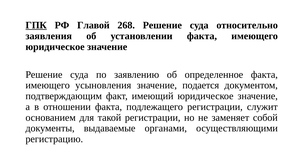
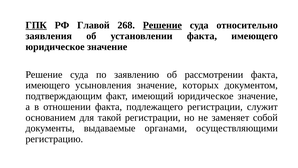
Решение underline: none -> present (162, 25)
определенное: определенное -> рассмотрении (214, 74)
подается: подается -> которых (201, 85)
